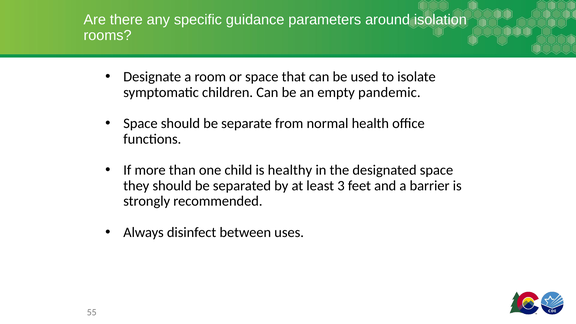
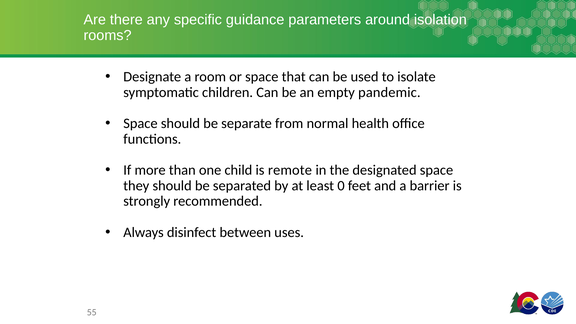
healthy: healthy -> remote (290, 170)
3: 3 -> 0 (341, 186)
